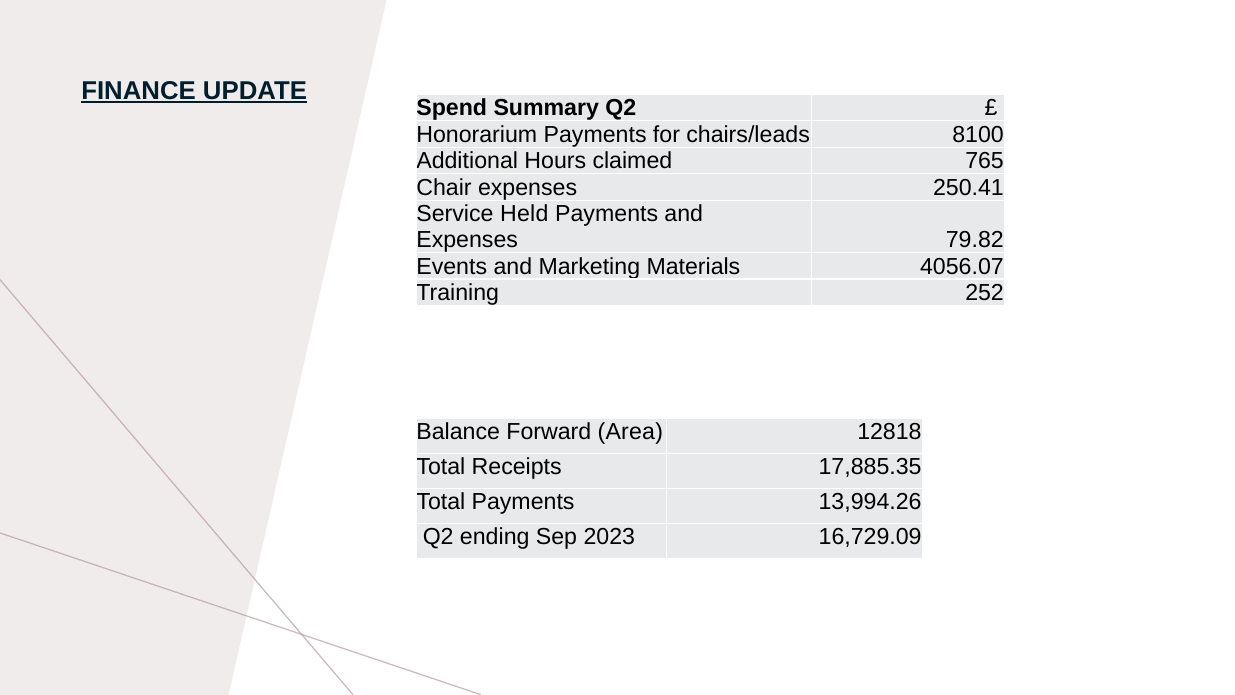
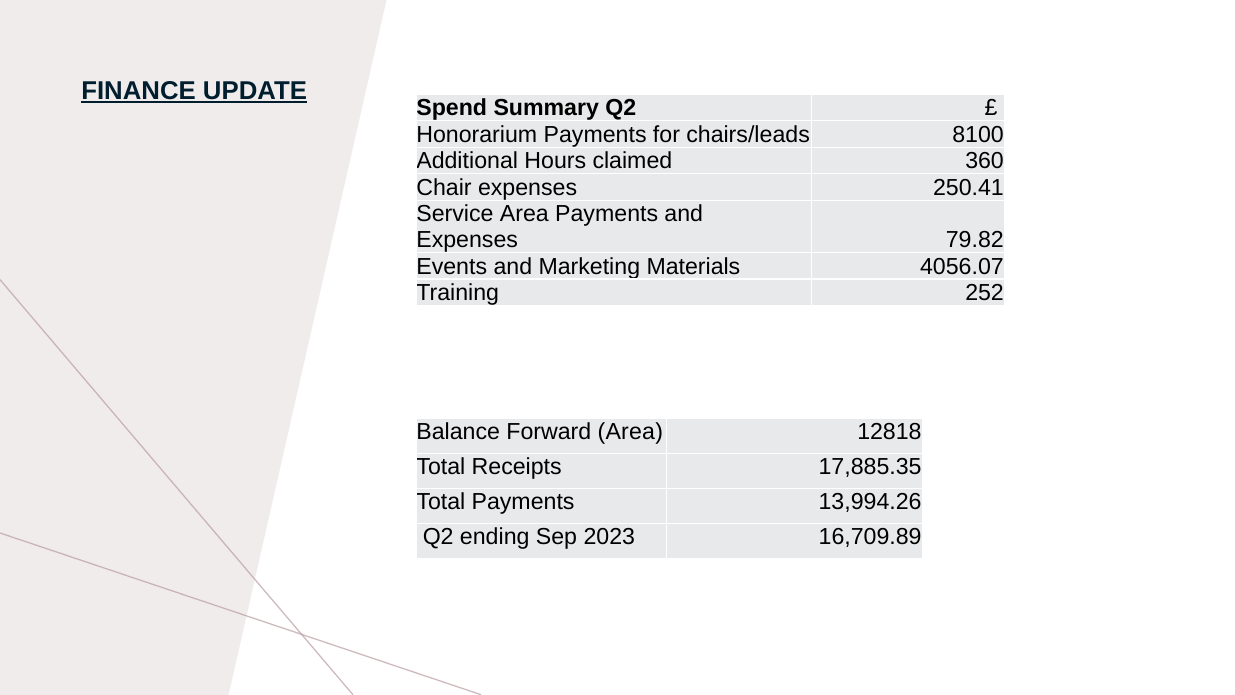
765: 765 -> 360 (985, 161)
Service Held: Held -> Area (524, 214)
16,729.09: 16,729.09 -> 16,709.89 (870, 537)
